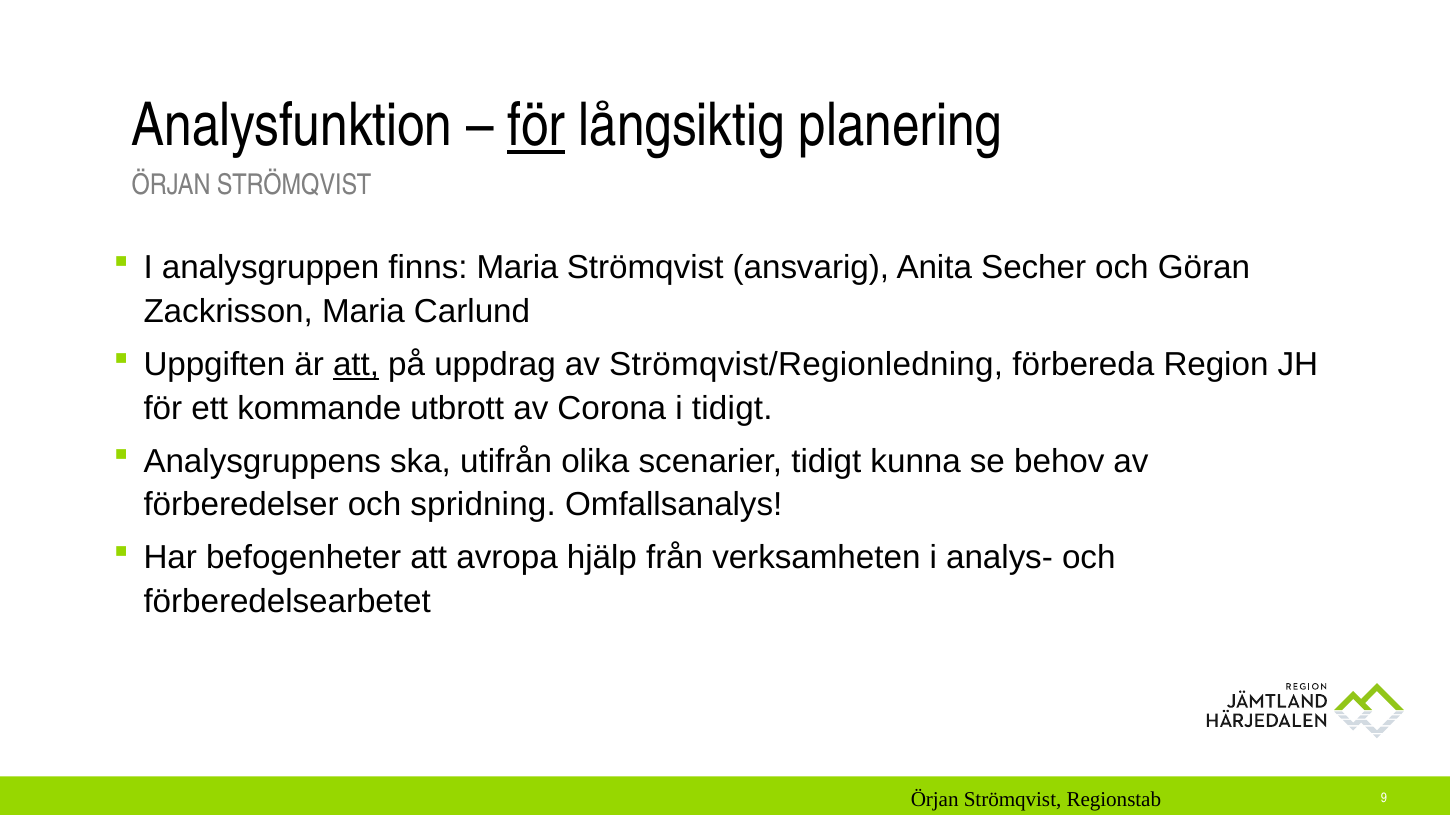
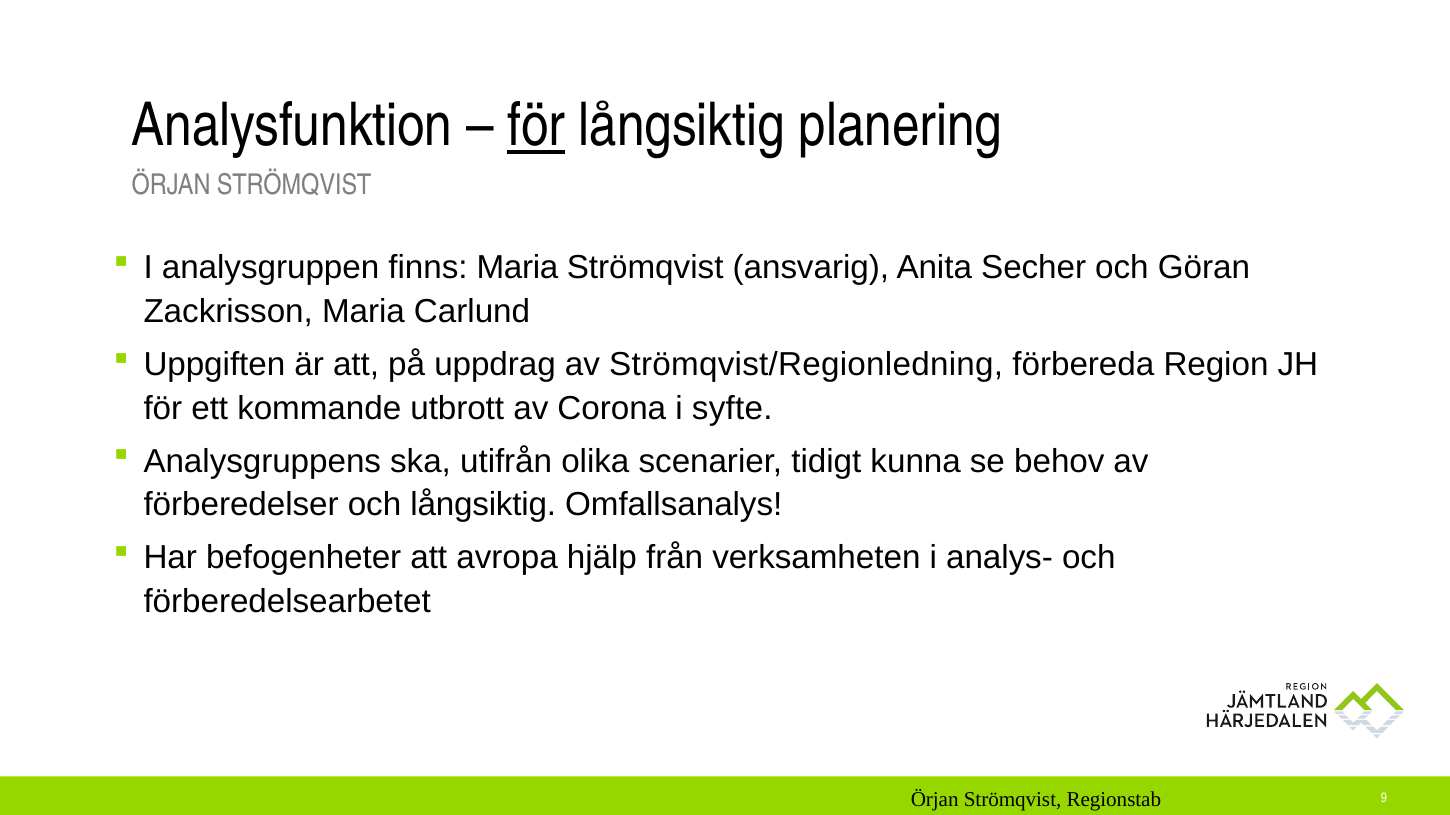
att underline: present -> none (356, 365)
i tidigt: tidigt -> syfte (732, 409)
och spridning: spridning -> långsiktig (483, 505)
